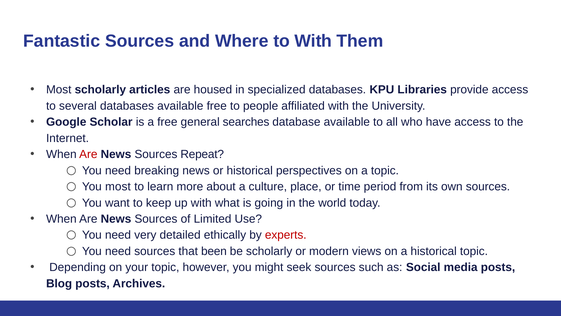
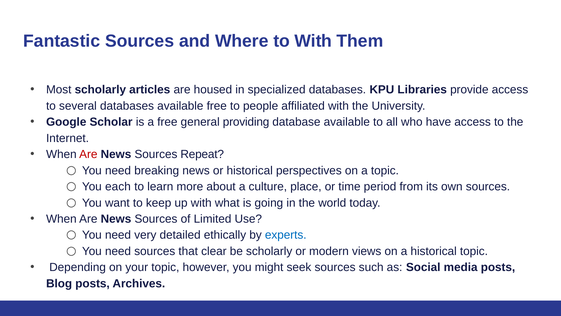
searches: searches -> providing (246, 122)
You most: most -> each (118, 186)
experts colour: red -> blue (286, 235)
been: been -> clear (214, 251)
